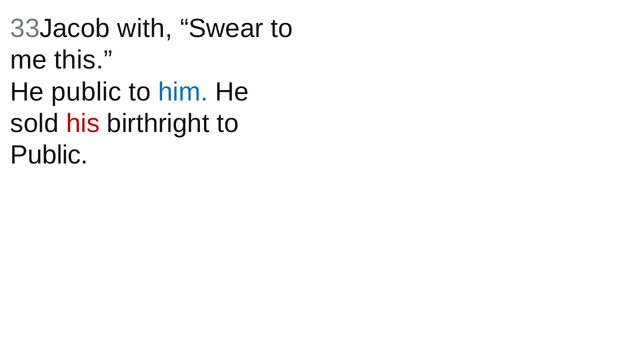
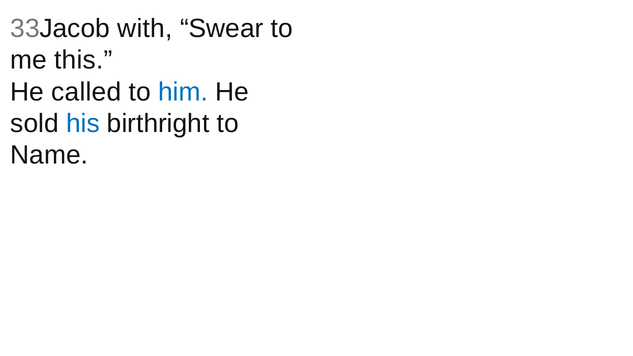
He public: public -> called (86, 92)
his colour: red -> blue (83, 124)
Public: Public -> Name (49, 155)
